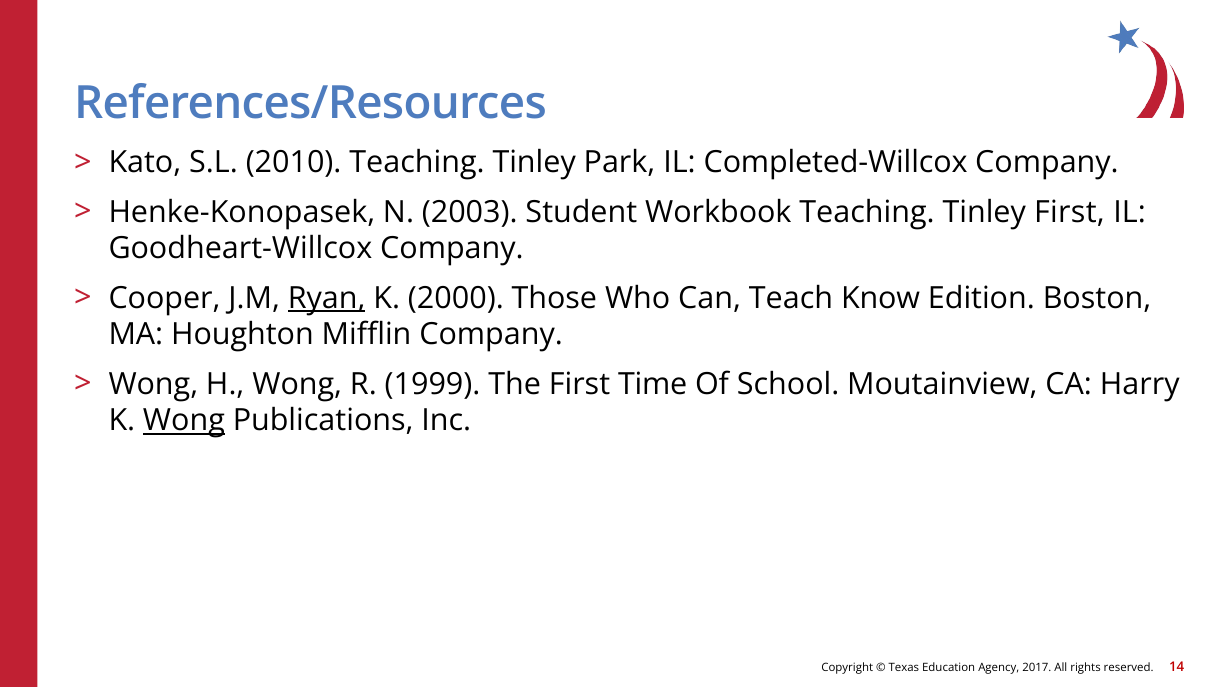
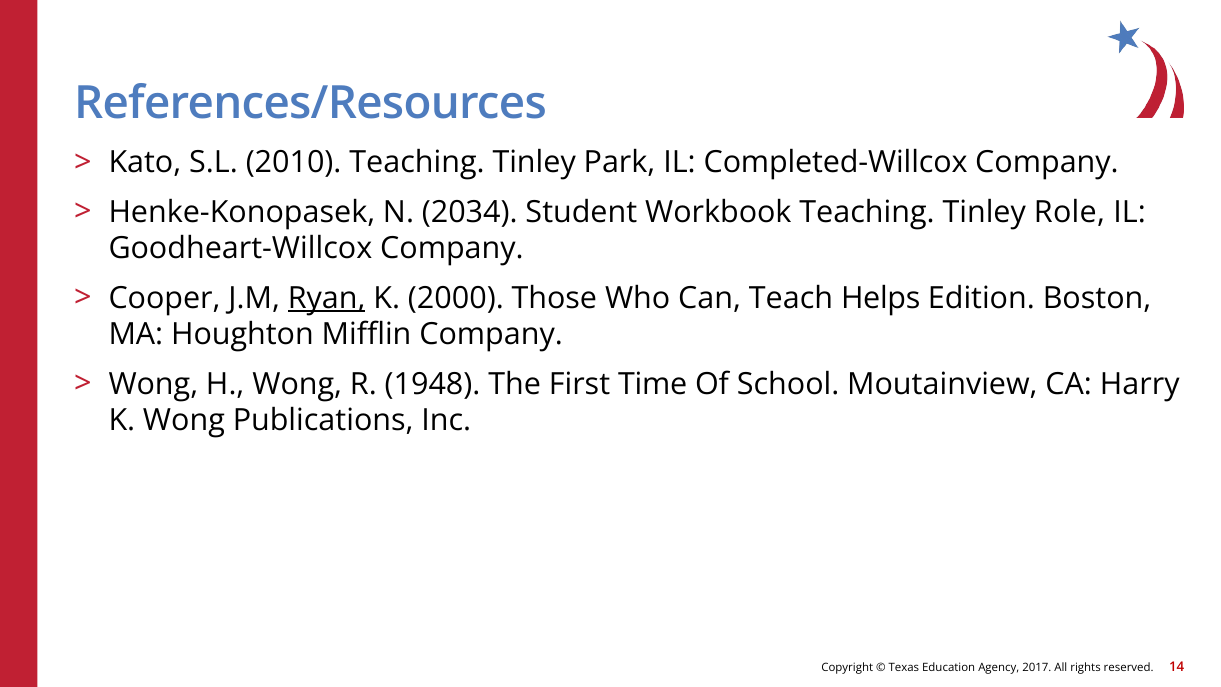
2003: 2003 -> 2034 (470, 212)
Tinley First: First -> Role (1069, 212)
Know: Know -> Helps (881, 298)
1999: 1999 -> 1948 (433, 384)
Wong underline: present -> none (184, 421)
